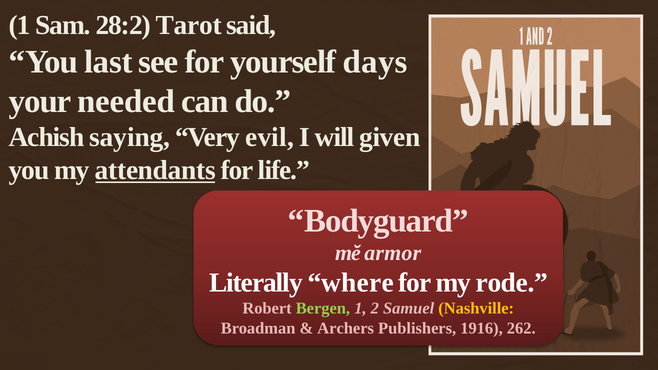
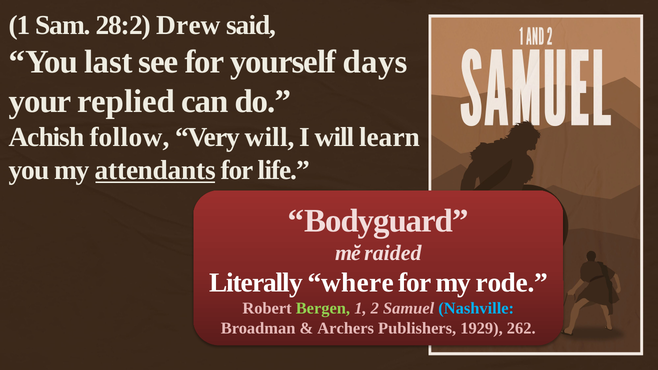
Tarot: Tarot -> Drew (188, 25)
needed: needed -> replied (126, 101)
saying: saying -> follow (130, 137)
Very evil: evil -> will (270, 137)
given: given -> learn (390, 137)
armor: armor -> raided (393, 253)
Nashville colour: yellow -> light blue (476, 309)
1916: 1916 -> 1929 (482, 328)
